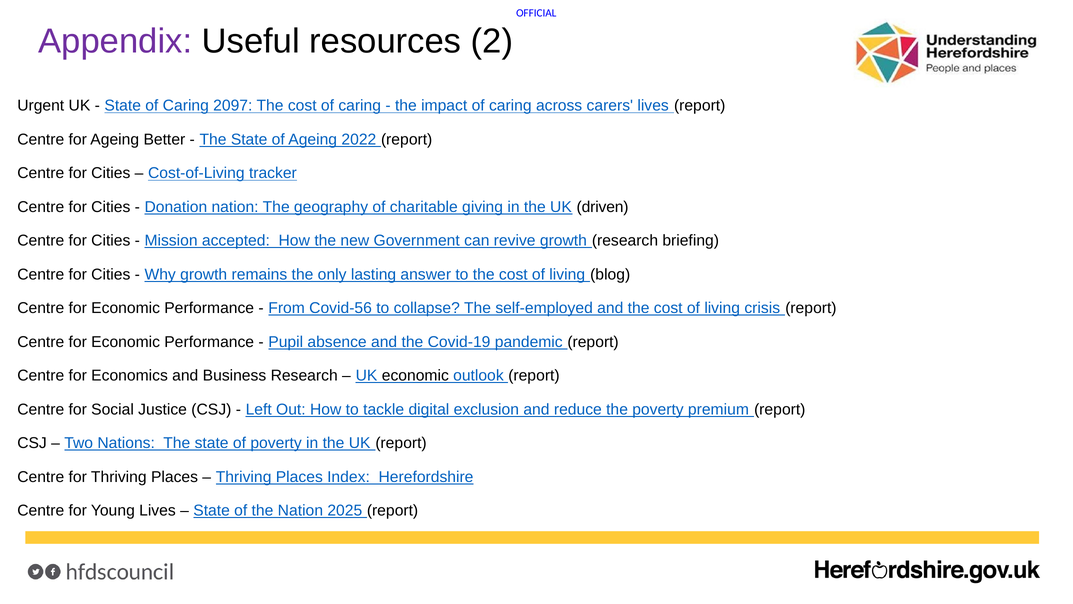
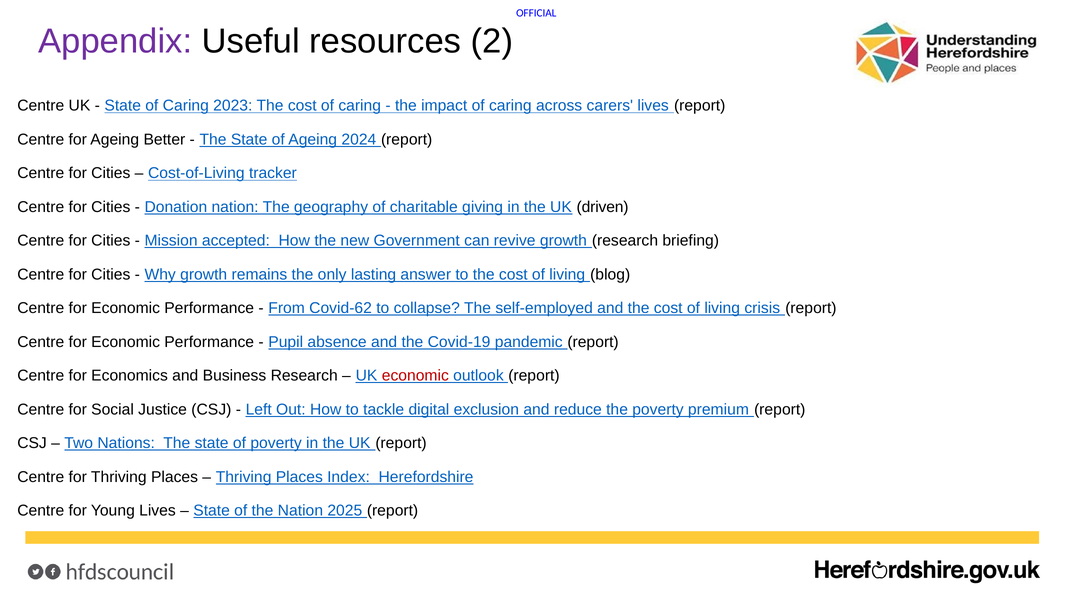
Urgent: Urgent -> Centre (41, 106)
2097: 2097 -> 2023 (233, 106)
2022: 2022 -> 2024 (359, 139)
Covid-56: Covid-56 -> Covid-62 (341, 308)
economic colour: black -> red (415, 375)
